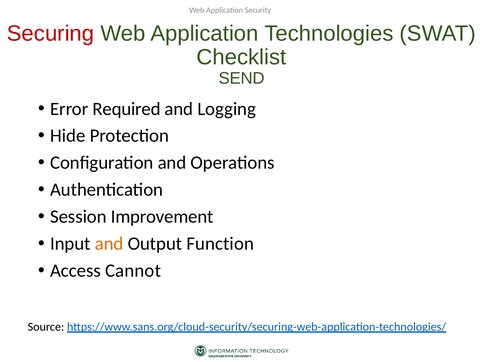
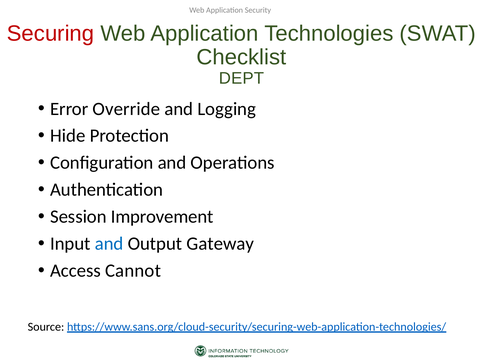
SEND: SEND -> DEPT (241, 78)
Required: Required -> Override (126, 109)
and colour: orange -> blue (109, 244)
Function: Function -> Gateway (220, 244)
